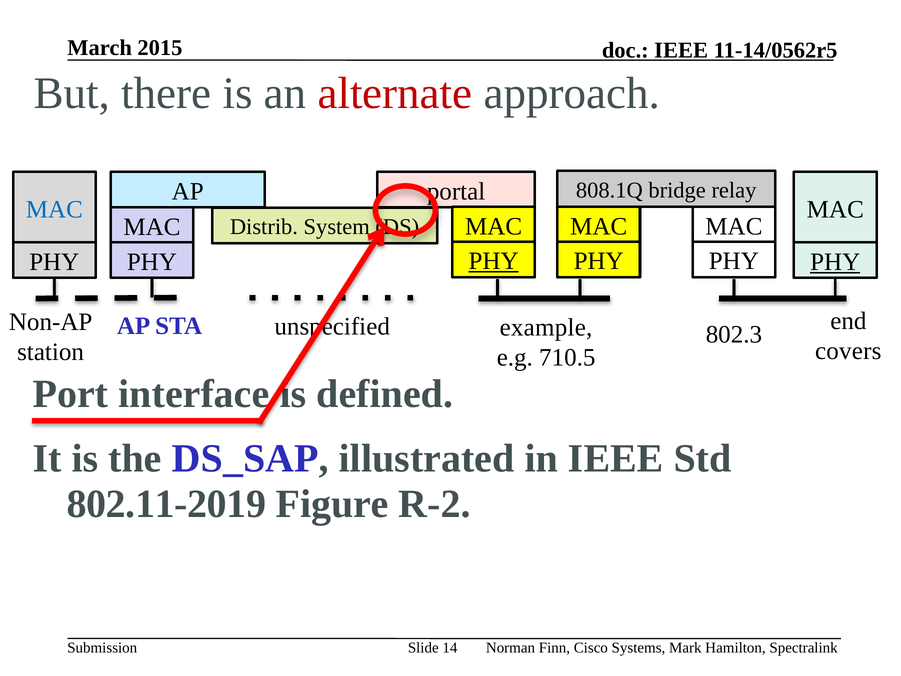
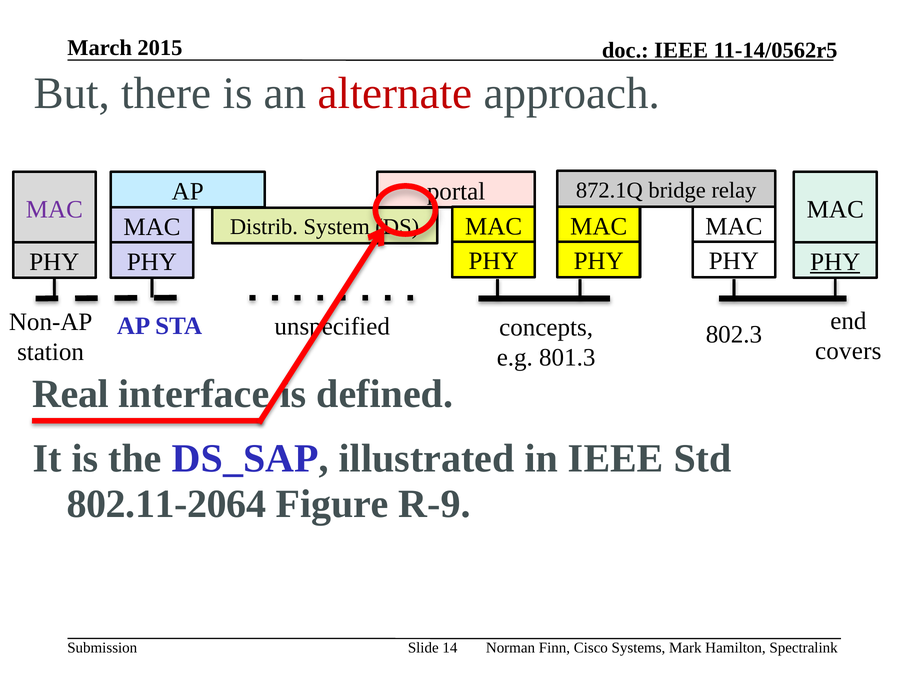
808.1Q: 808.1Q -> 872.1Q (609, 190)
MAC colour: blue -> purple (54, 209)
PHY underline: present -> none (494, 261)
example: example -> concepts (546, 327)
710.5: 710.5 -> 801.3 (567, 357)
Port: Port -> Real (71, 394)
802.11-2019: 802.11-2019 -> 802.11-2064 (166, 504)
R-2: R-2 -> R-9 (435, 504)
